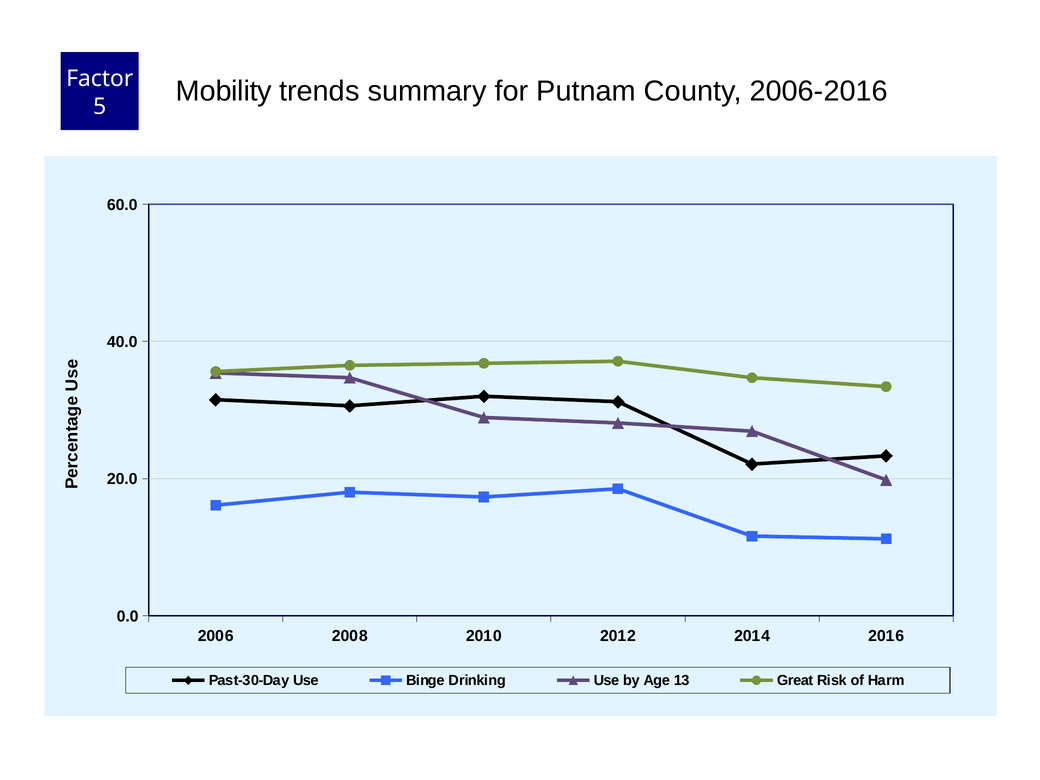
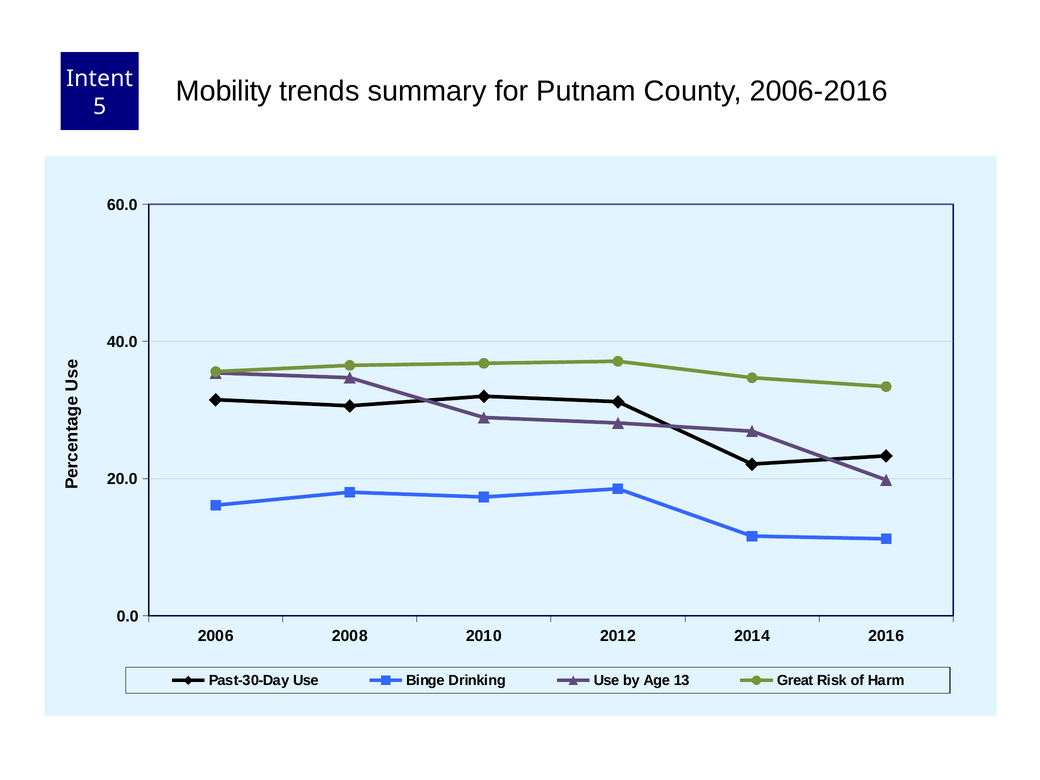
Factor: Factor -> Intent (100, 79)
